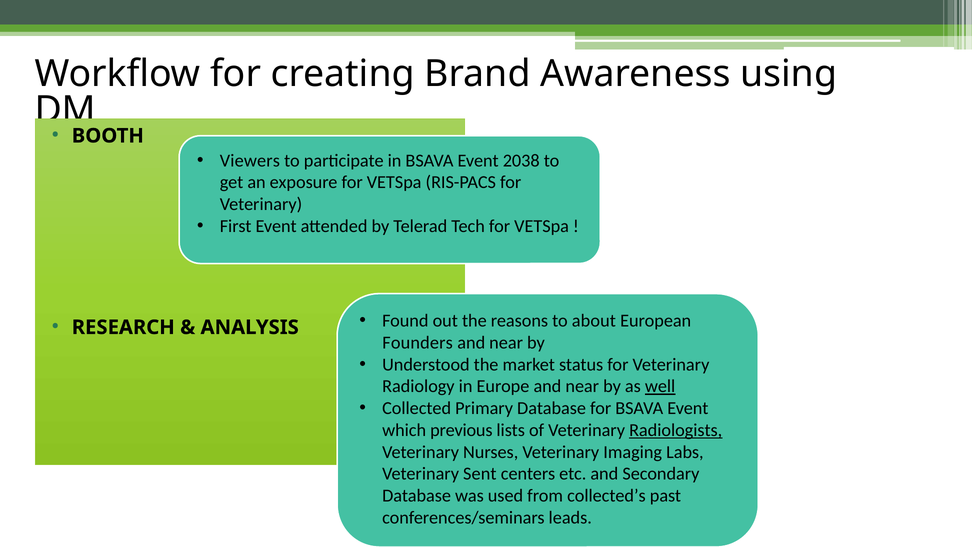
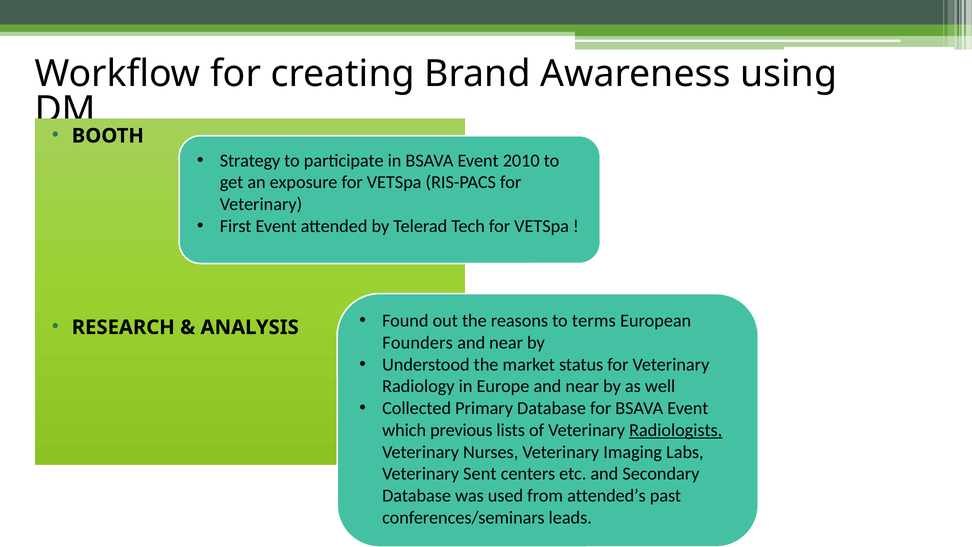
Viewers: Viewers -> Strategy (250, 161)
2038: 2038 -> 2010 (521, 161)
about: about -> terms (594, 321)
well underline: present -> none (660, 386)
collected’s: collected’s -> attended’s (606, 496)
